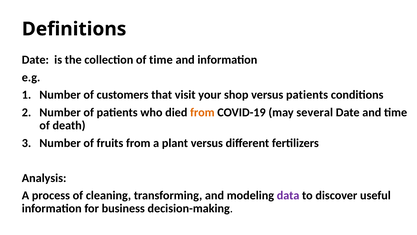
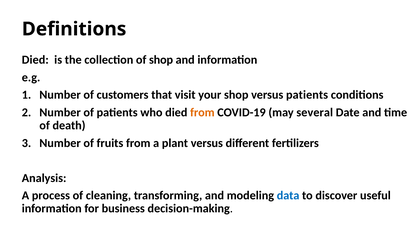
Date: Date -> Died (35, 60)
of time: time -> shop (161, 60)
data colour: purple -> blue (288, 195)
